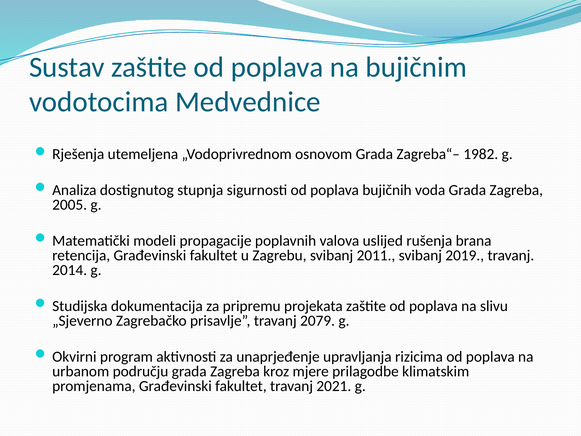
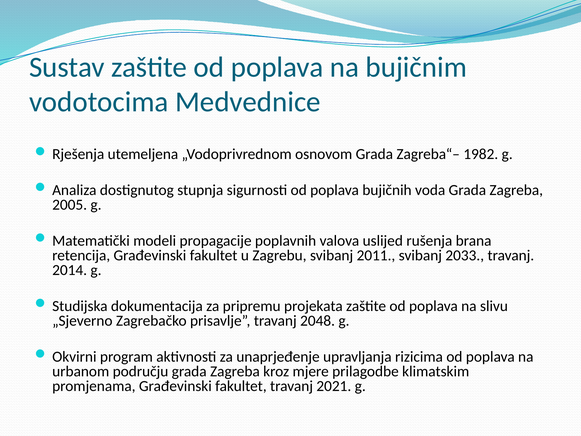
2019: 2019 -> 2033 (465, 255)
2079: 2079 -> 2048 (318, 321)
